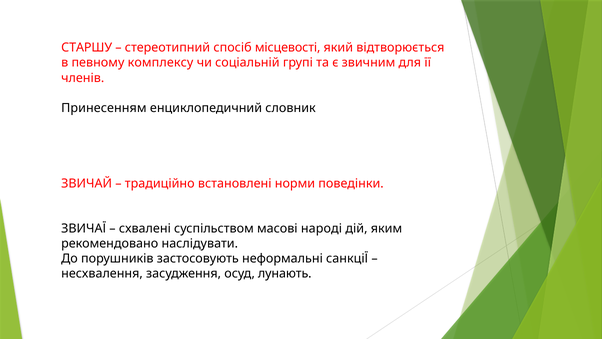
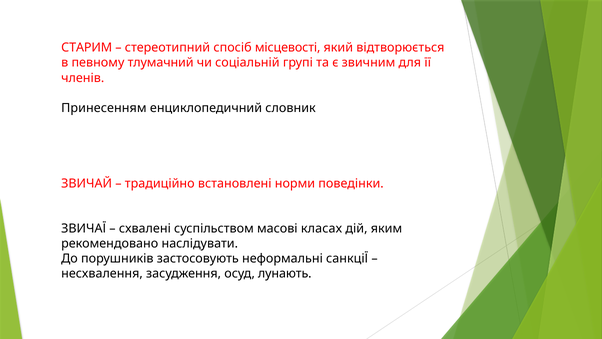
СТАРШУ: СТАРШУ -> СТАРИМ (87, 48)
комплексу: комплексу -> тлумачний (161, 63)
народі: народі -> класах (321, 228)
